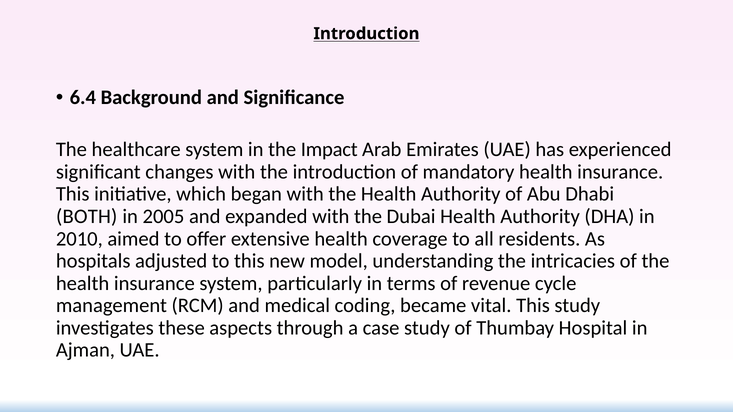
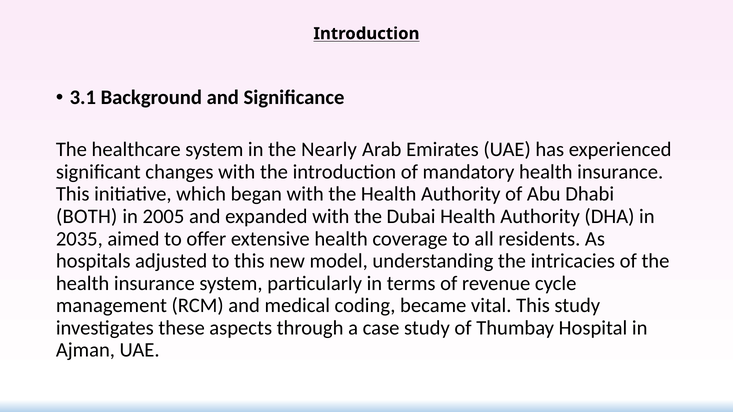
6.4: 6.4 -> 3.1 (83, 98)
Impact: Impact -> Nearly (329, 150)
2010: 2010 -> 2035 (79, 239)
